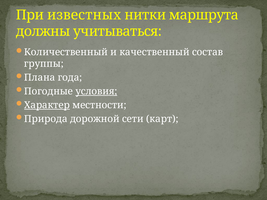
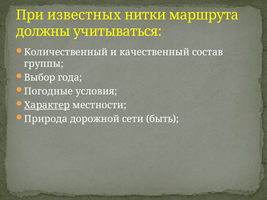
Плана: Плана -> Выбор (40, 78)
условия underline: present -> none (96, 91)
карт: карт -> быть (162, 119)
